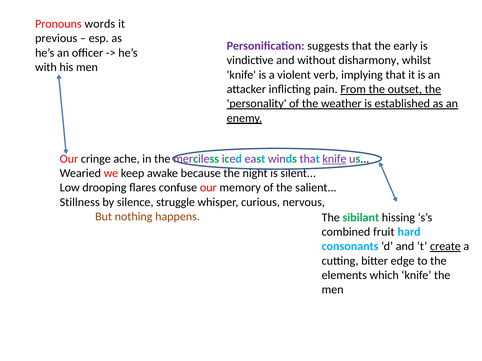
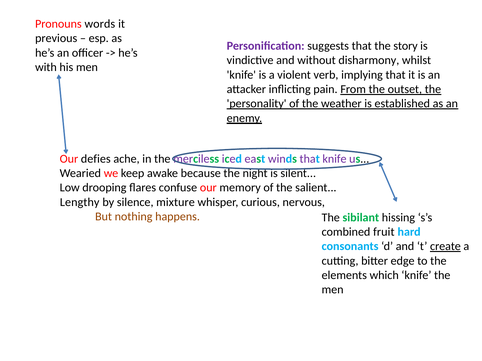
early: early -> story (406, 46)
cringe: cringe -> defies (96, 159)
knife underline: present -> none (335, 159)
Stillness: Stillness -> Lengthy (80, 202)
struggle: struggle -> mixture (175, 202)
